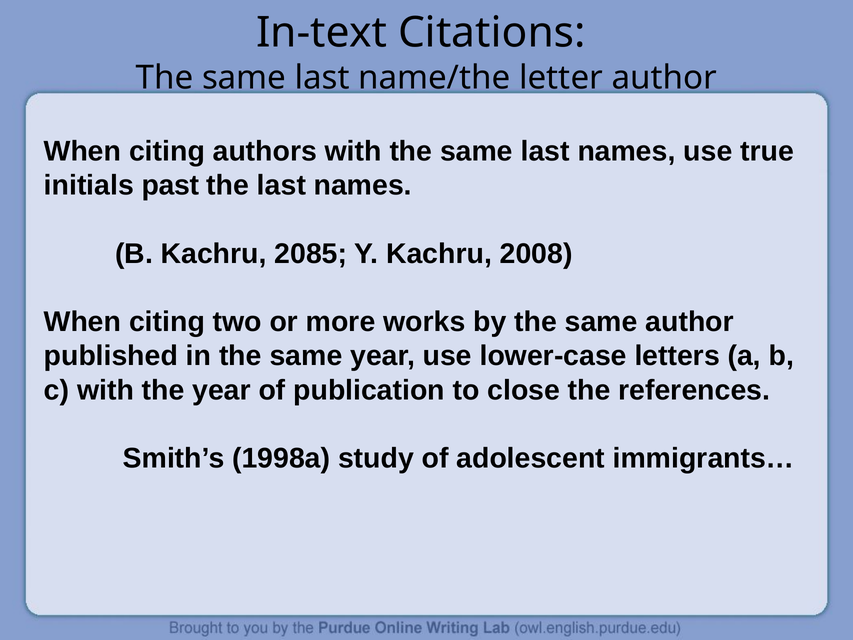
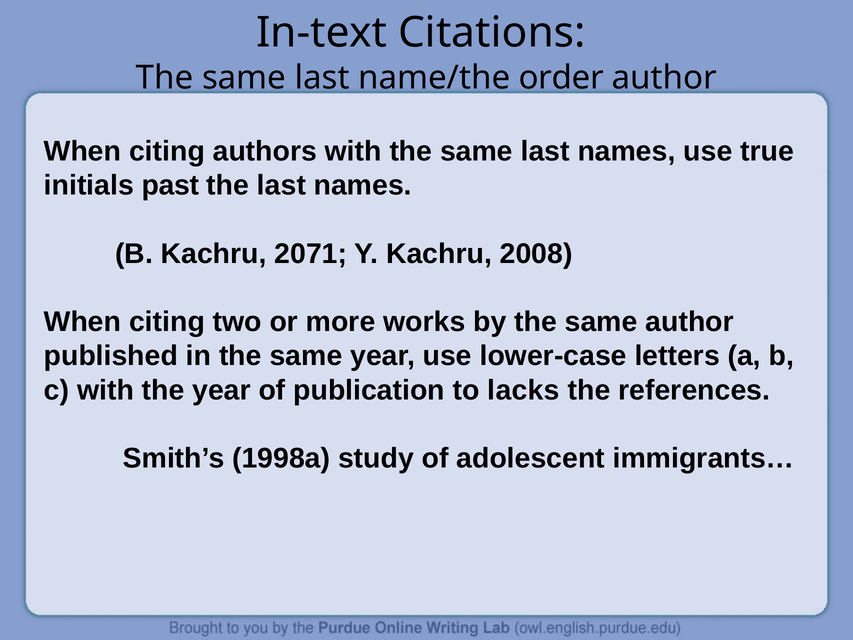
letter: letter -> order (561, 78)
2085: 2085 -> 2071 (311, 254)
close: close -> lacks (524, 390)
